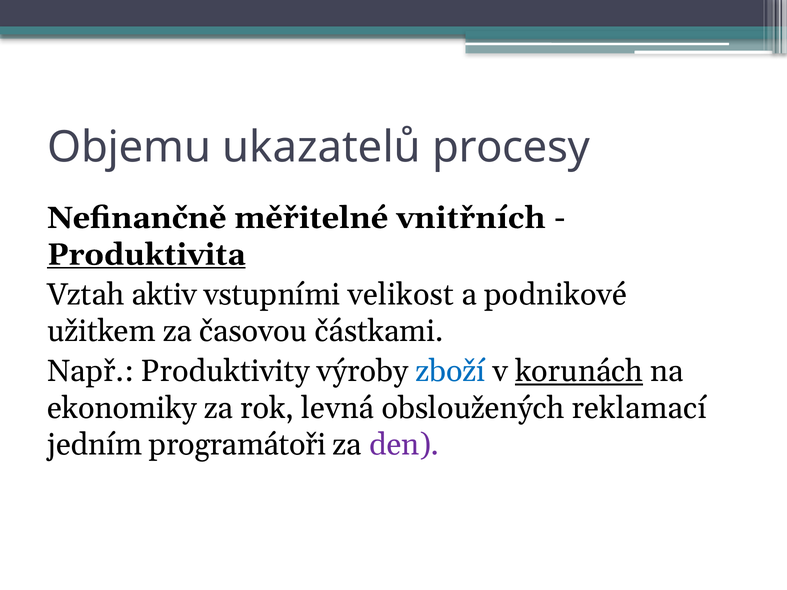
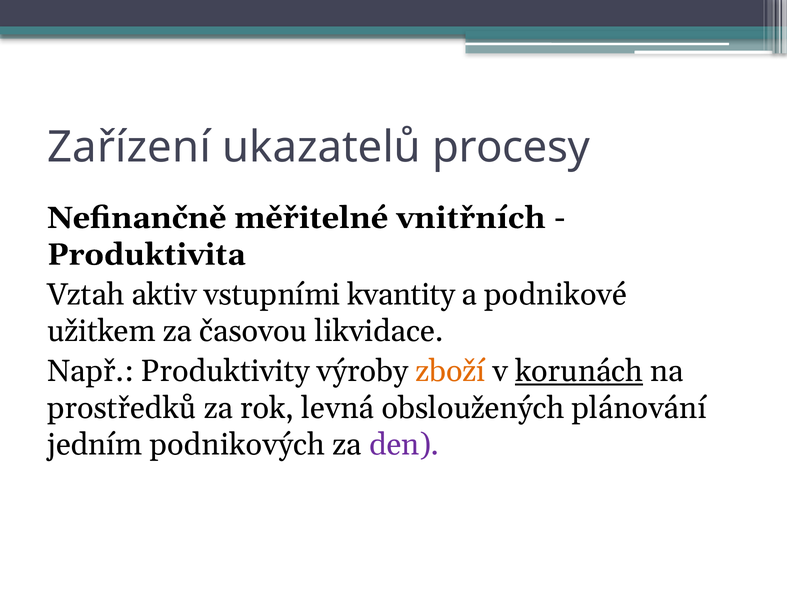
Objemu: Objemu -> Zařízení (129, 147)
Produktivita underline: present -> none (146, 255)
velikost: velikost -> kvantity (401, 295)
částkami: částkami -> likvidace (379, 331)
zboží colour: blue -> orange (450, 372)
ekonomiky: ekonomiky -> prostředků (122, 408)
reklamací: reklamací -> plánování (639, 408)
programátoři: programátoři -> podnikových (237, 445)
